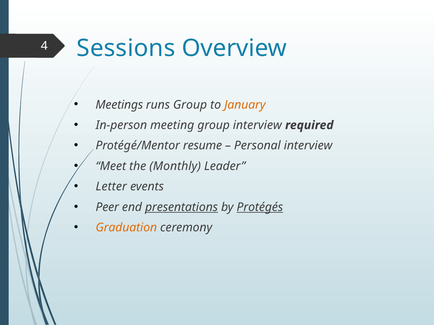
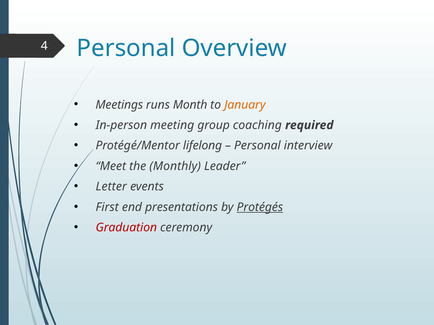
4 Sessions: Sessions -> Personal (126, 48)
runs Group: Group -> Month (190, 105)
group interview: interview -> coaching (257, 125)
resume: resume -> lifelong (203, 146)
Peer: Peer -> First (107, 207)
presentations underline: present -> none (182, 207)
Graduation colour: orange -> red (126, 228)
